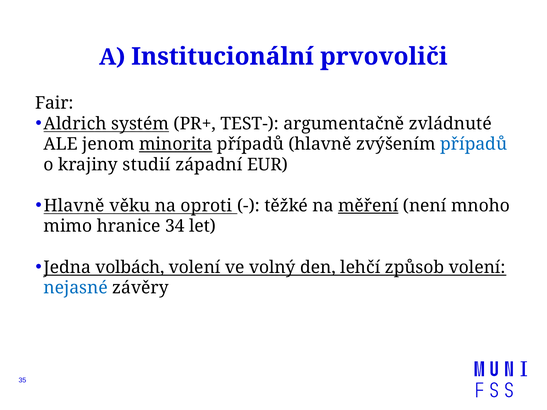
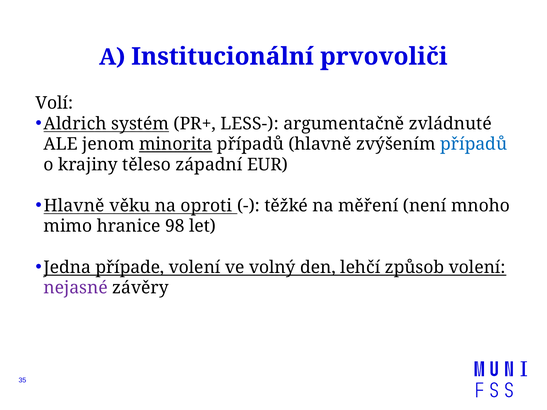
Fair: Fair -> Volí (54, 103)
TEST-: TEST- -> LESS- (250, 124)
studií: studií -> těleso (147, 165)
měření underline: present -> none (368, 206)
34: 34 -> 98 (175, 226)
volbách: volbách -> případe (130, 267)
nejasné colour: blue -> purple (76, 288)
